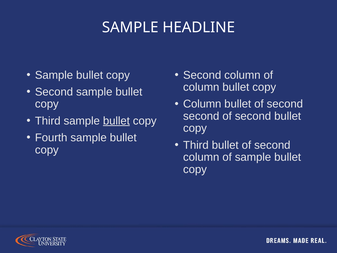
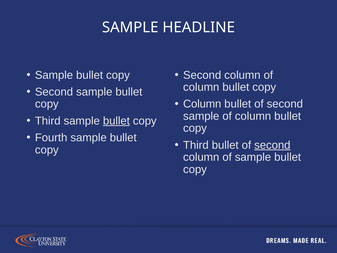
second: second -> sample (201, 116)
second: second -> column (253, 116)
second underline: none -> present (272, 145)
